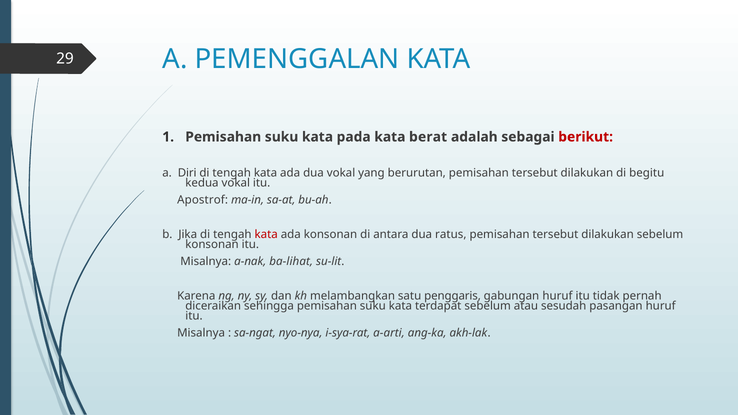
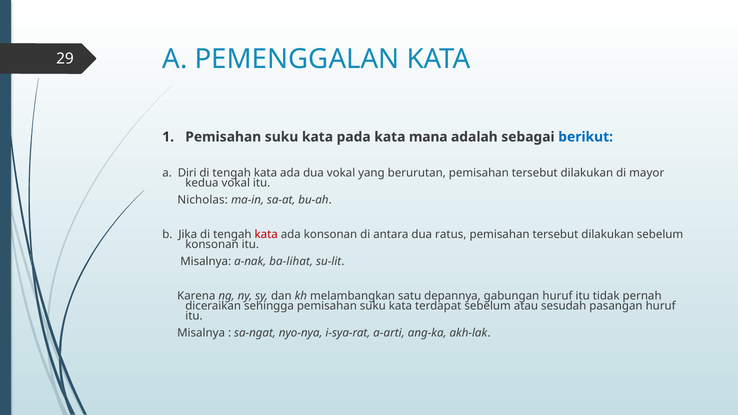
berat: berat -> mana (428, 137)
berikut colour: red -> blue (586, 137)
begitu: begitu -> mayor (647, 173)
Apostrof: Apostrof -> Nicholas (203, 200)
penggaris: penggaris -> depannya (452, 296)
